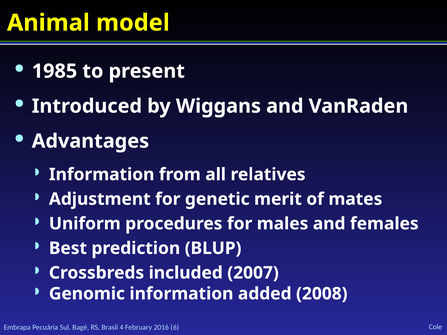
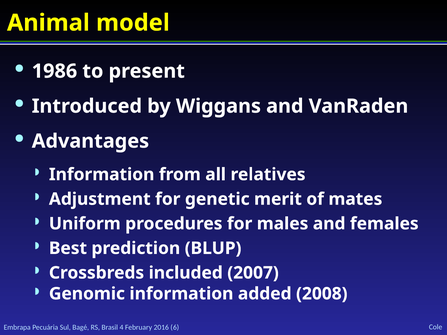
1985: 1985 -> 1986 (54, 71)
